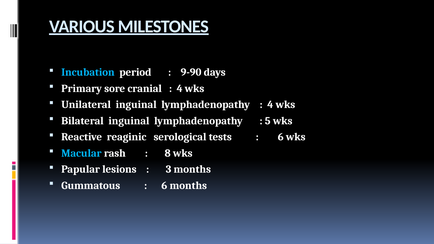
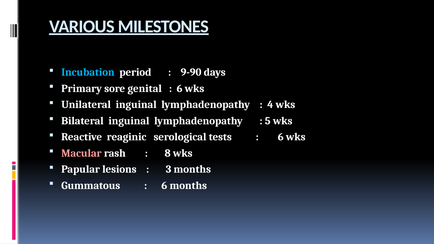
cranial: cranial -> genital (145, 89)
4: 4 -> 6 (180, 89)
Macular colour: light blue -> pink (81, 153)
